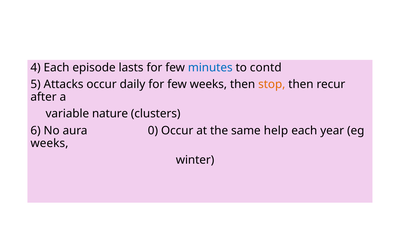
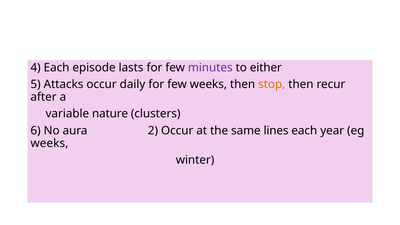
minutes colour: blue -> purple (210, 68)
contd: contd -> either (266, 68)
0: 0 -> 2 (153, 131)
help: help -> lines (276, 131)
